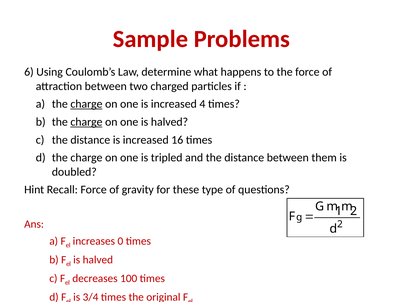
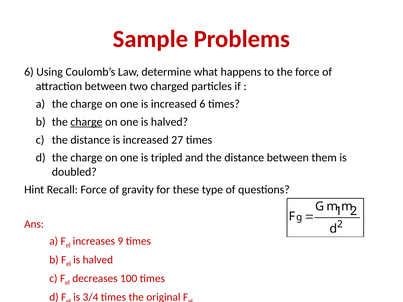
charge underline: present -> none (86, 104)
increased 4: 4 -> 6 (202, 104)
16: 16 -> 27 (177, 140)
0: 0 -> 9 (120, 241)
